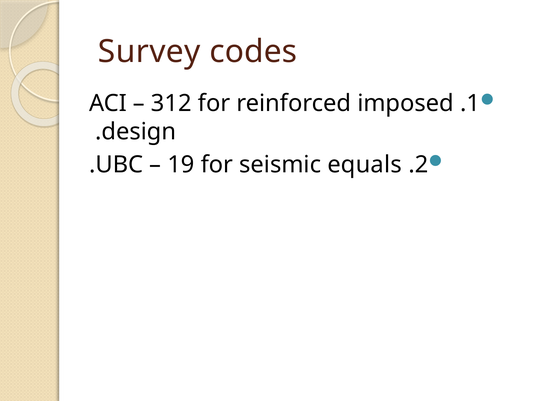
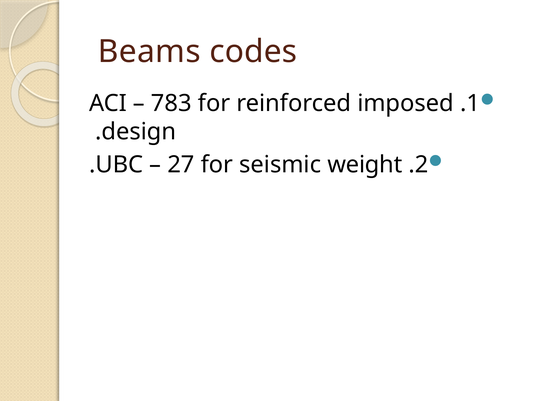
Survey: Survey -> Beams (149, 52)
312: 312 -> 783 (171, 103)
19: 19 -> 27 (181, 165)
equals: equals -> weight (365, 165)
